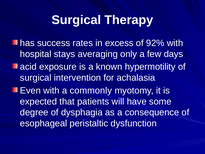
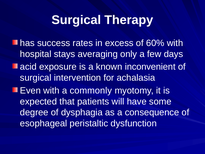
92%: 92% -> 60% (155, 43)
hypermotility: hypermotility -> inconvenient (150, 67)
